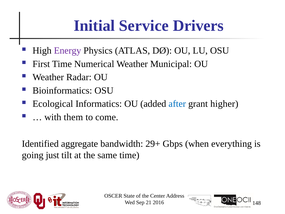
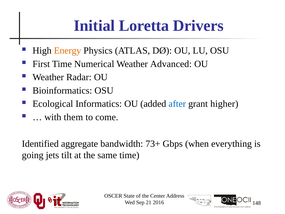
Service: Service -> Loretta (144, 26)
Energy colour: purple -> orange (68, 51)
Municipal: Municipal -> Advanced (171, 64)
29+: 29+ -> 73+ (153, 144)
just: just -> jets (52, 155)
